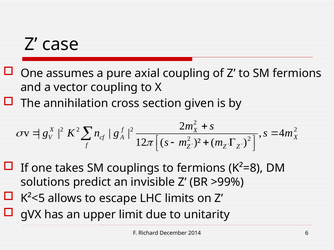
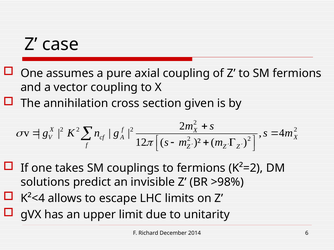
K²=8: K²=8 -> K²=2 (246, 168)
>99%: >99% -> >98% (227, 182)
K²<5: K²<5 -> K²<4 (33, 199)
